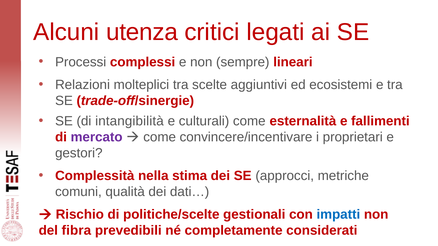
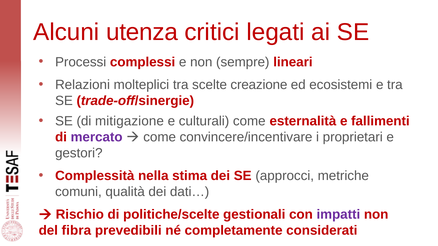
aggiuntivi: aggiuntivi -> creazione (259, 85)
intangibilità: intangibilità -> mitigazione (129, 121)
impatti colour: blue -> purple (338, 215)
